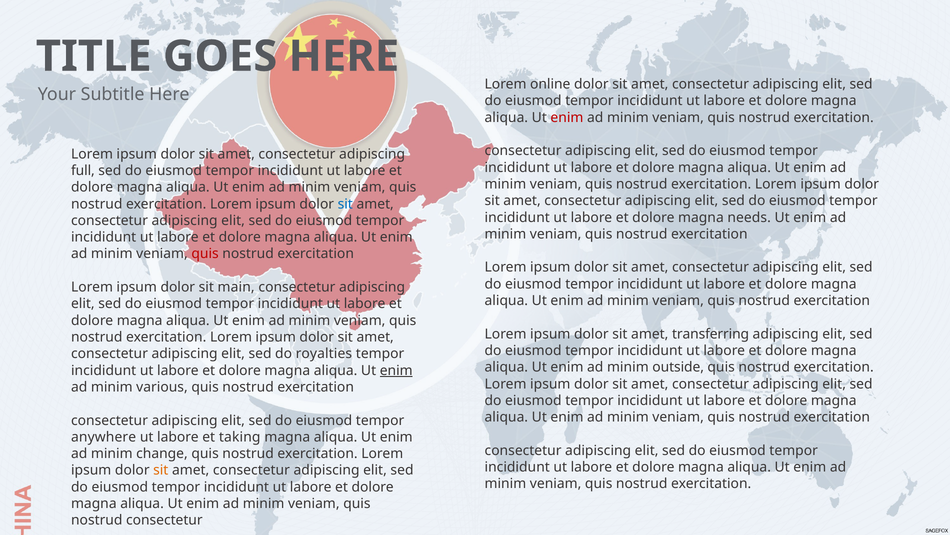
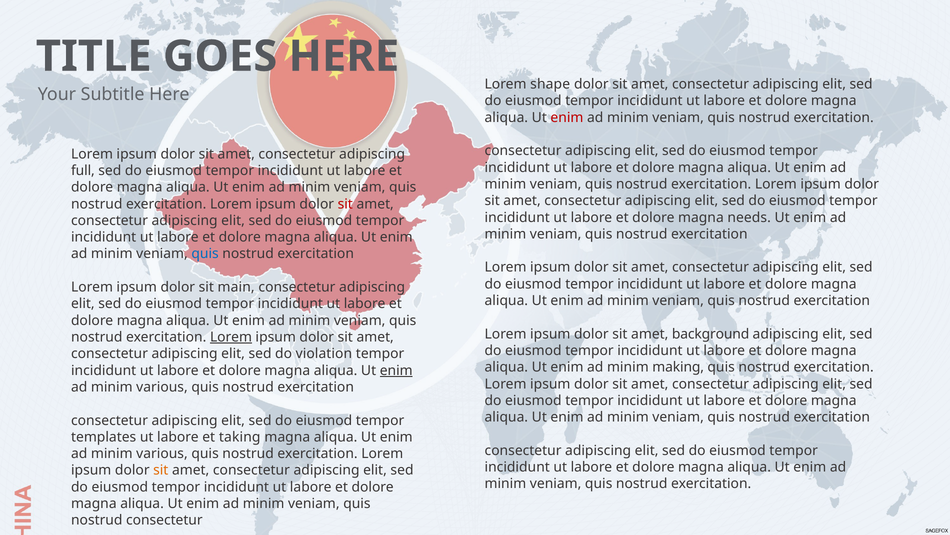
online: online -> shape (550, 84)
sit colour: blue -> red (345, 204)
quis colour: red -> blue (205, 254)
transferring: transferring -> background (711, 334)
Lorem underline: none -> present (231, 337)
royalties: royalties -> violation (324, 353)
outside: outside -> making (678, 367)
anywhere: anywhere -> templates (104, 437)
change: change -> various (162, 453)
